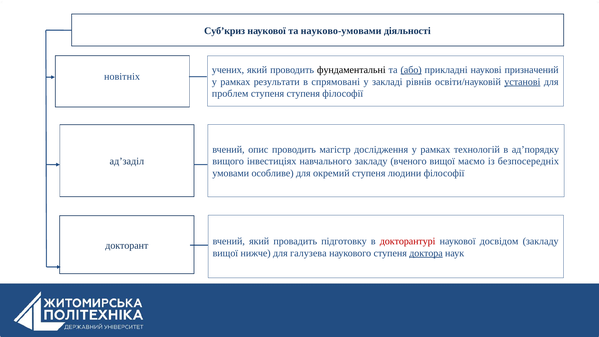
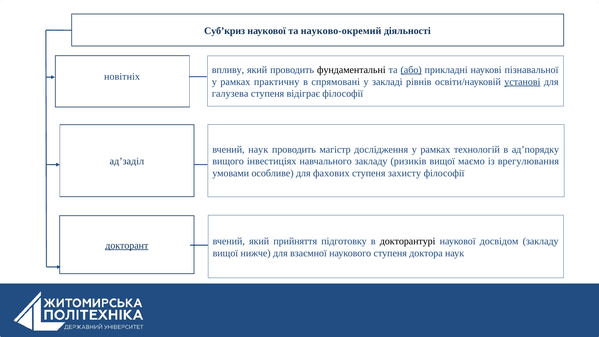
науково-умовами: науково-умовами -> науково-окремий (341, 31)
учених: учених -> впливу (228, 70)
призначений: призначений -> пізнавальної (532, 70)
результати: результати -> практичну (277, 82)
проблем: проблем -> галузева (230, 94)
ступеня ступеня: ступеня -> відіграє (303, 94)
вчений опис: опис -> наук (258, 149)
вченого: вченого -> ризиків (408, 161)
безпосередніх: безпосередніх -> врегулювання (528, 161)
окремий: окремий -> фахових (331, 173)
людини: людини -> захисту (404, 173)
докторант underline: none -> present (127, 245)
провадить: провадить -> прийняття (295, 241)
докторантурі colour: red -> black (408, 241)
галузева: галузева -> взаємної (308, 253)
доктора underline: present -> none (426, 253)
